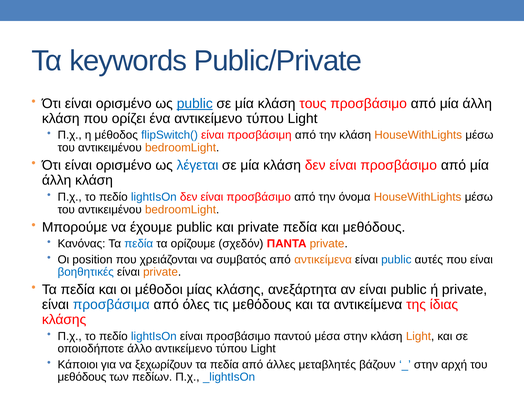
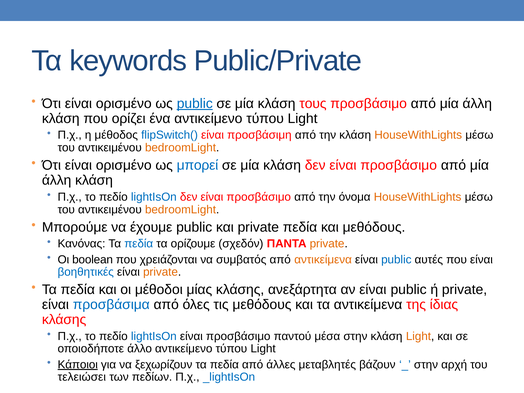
λέγεται: λέγεται -> μπορεί (198, 165)
position: position -> boolean (93, 260)
Κάποιοι underline: none -> present (78, 365)
μεθόδους: μεθόδους -> τελειώσει (82, 377)
